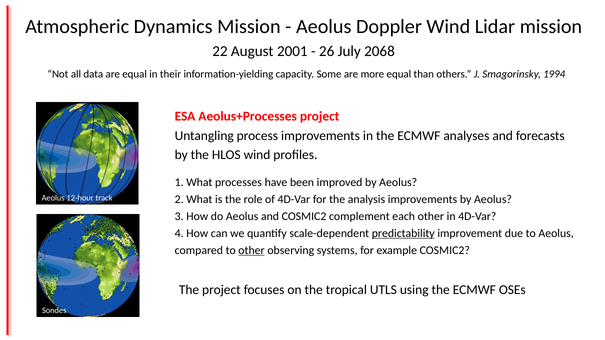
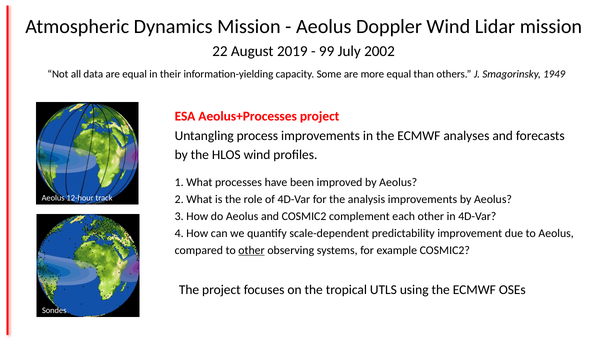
2001: 2001 -> 2019 (292, 51)
26: 26 -> 99 (327, 51)
2068: 2068 -> 2002 (379, 51)
1994: 1994 -> 1949 (554, 74)
predictability underline: present -> none (403, 233)
